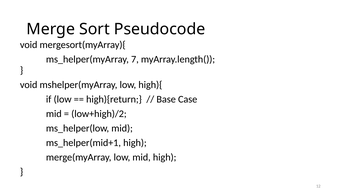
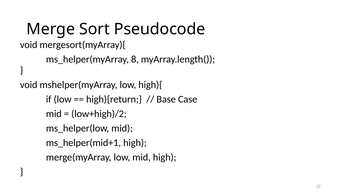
7: 7 -> 8 (135, 59)
